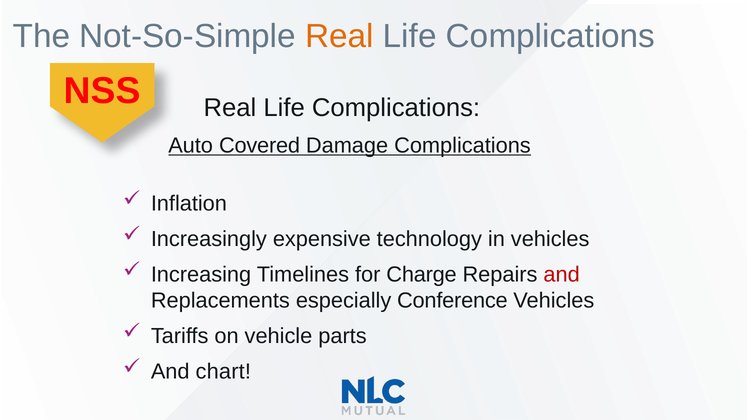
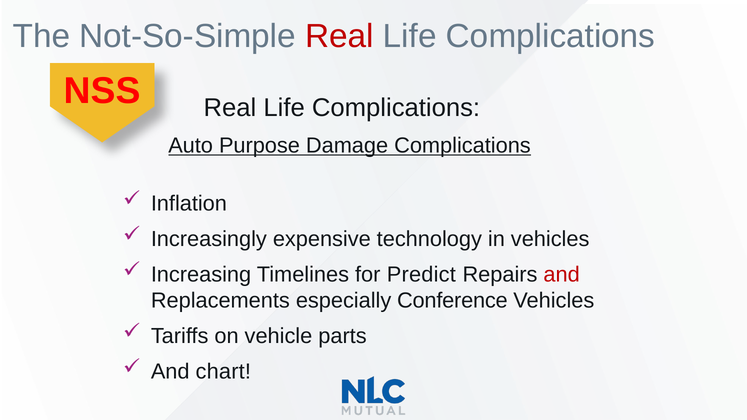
Real colour: orange -> red (339, 36)
Covered: Covered -> Purpose (259, 145)
Charge: Charge -> Predict (421, 275)
